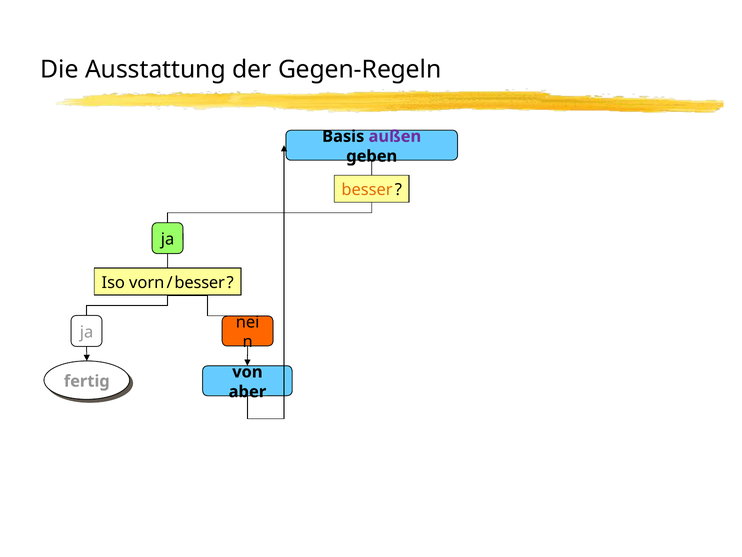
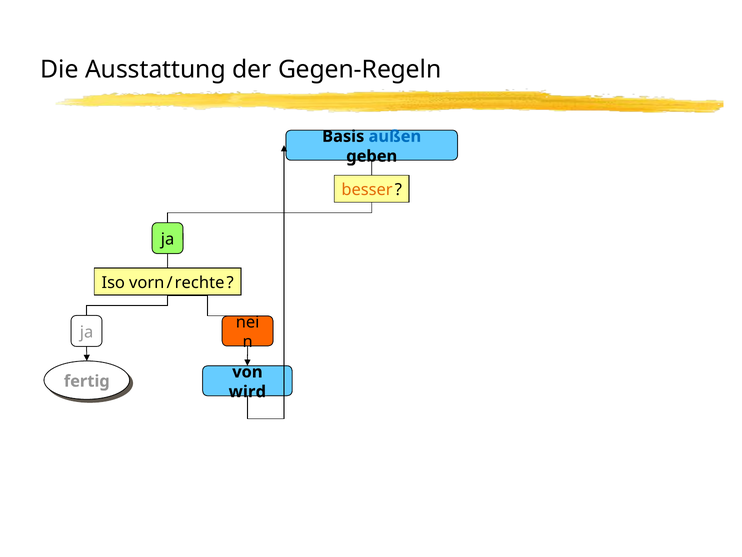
außen colour: purple -> blue (395, 136)
besser: besser -> rechte (200, 282)
aber: aber -> wird (247, 391)
